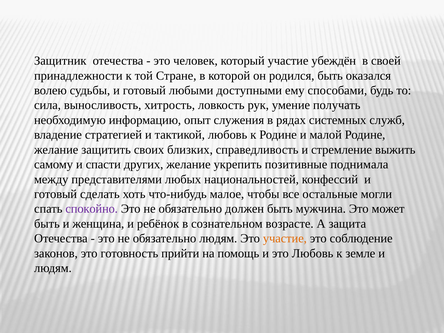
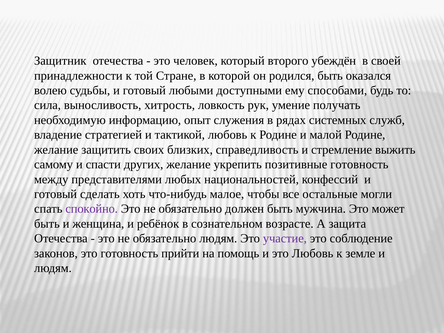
который участие: участие -> второго (288, 61)
позитивные поднимала: поднимала -> готовность (359, 164)
участие colour: orange -> purple (285, 239)
